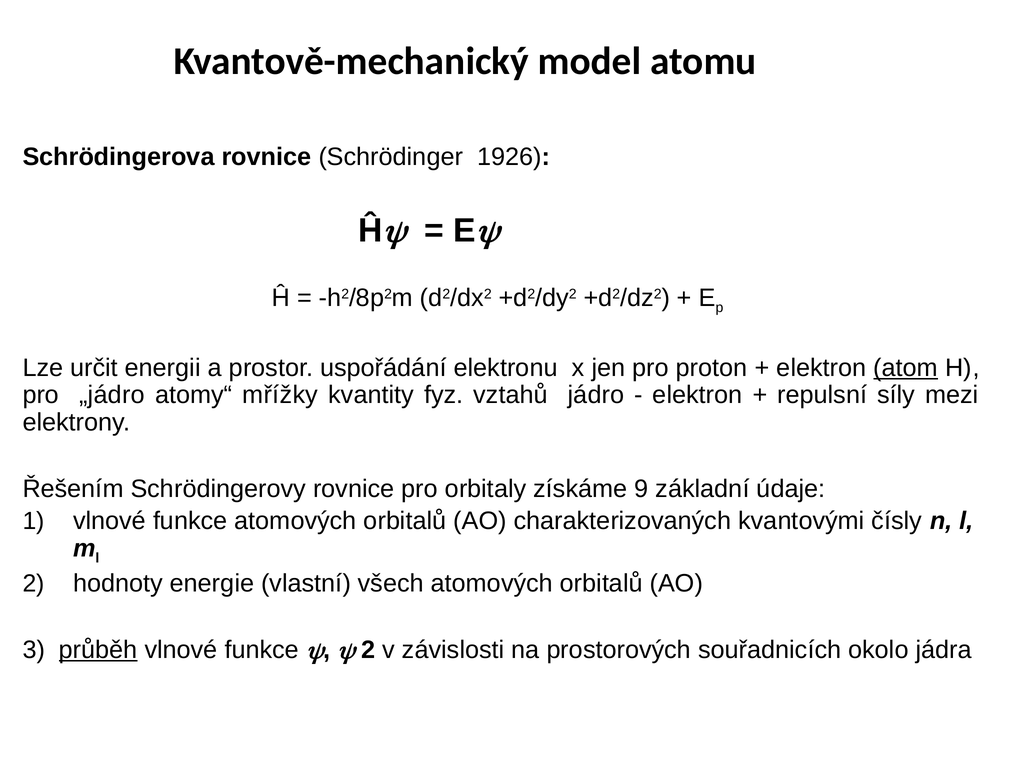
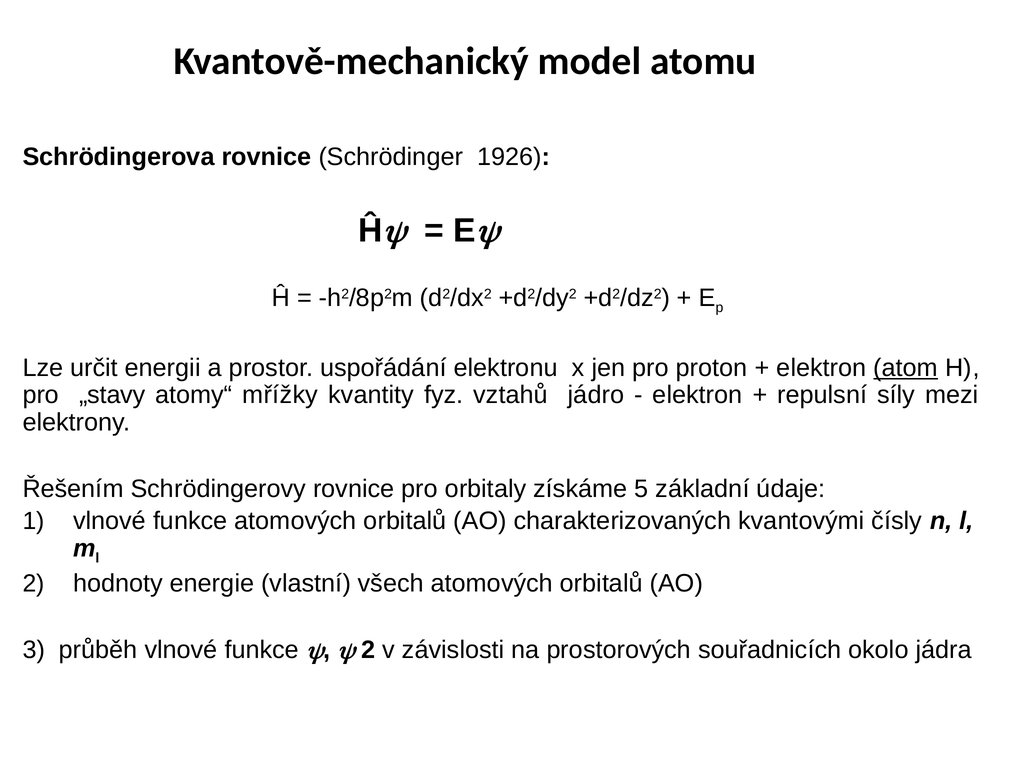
„jádro: „jádro -> „stavy (112, 395)
9: 9 -> 5 (641, 489)
průběh underline: present -> none (98, 650)
